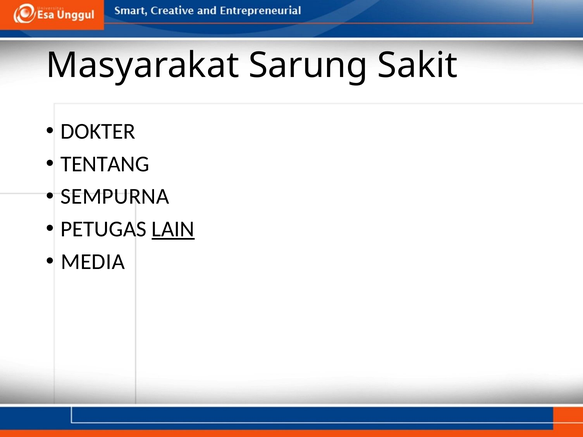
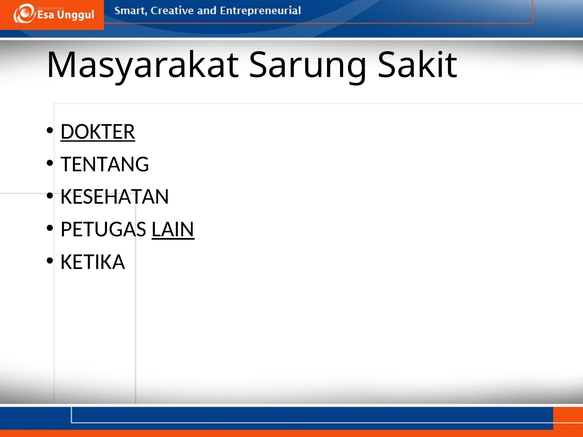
DOKTER underline: none -> present (98, 131)
SEMPURNA: SEMPURNA -> KESEHATAN (115, 197)
MEDIA: MEDIA -> KETIKA (93, 262)
